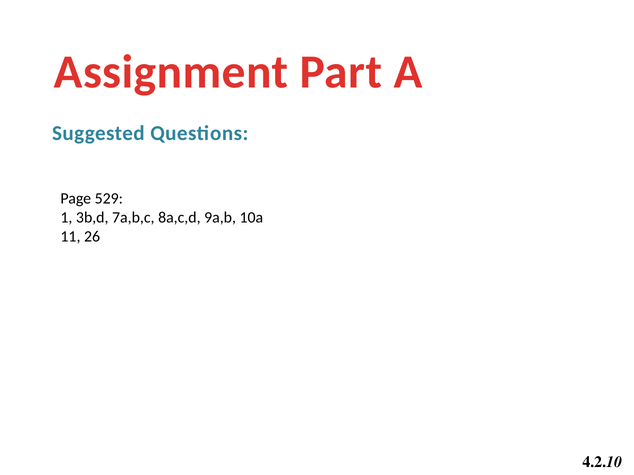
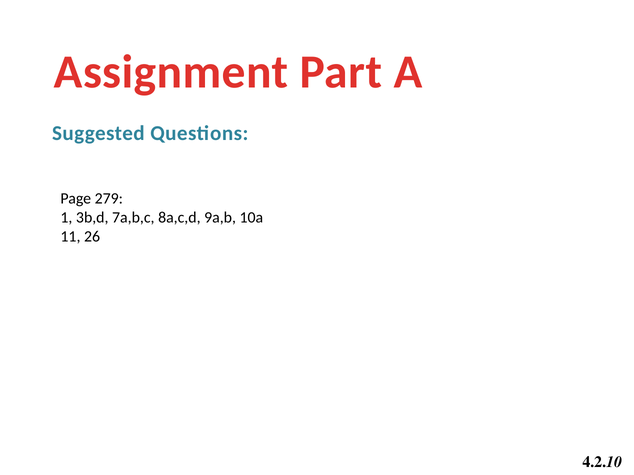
529: 529 -> 279 (109, 199)
